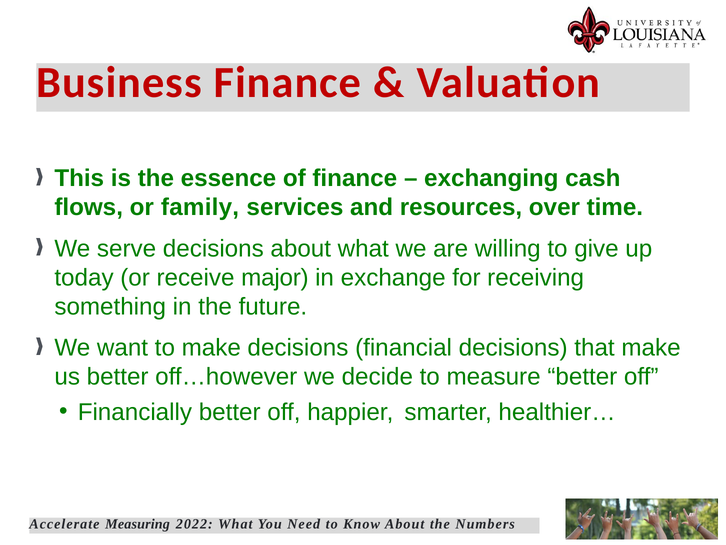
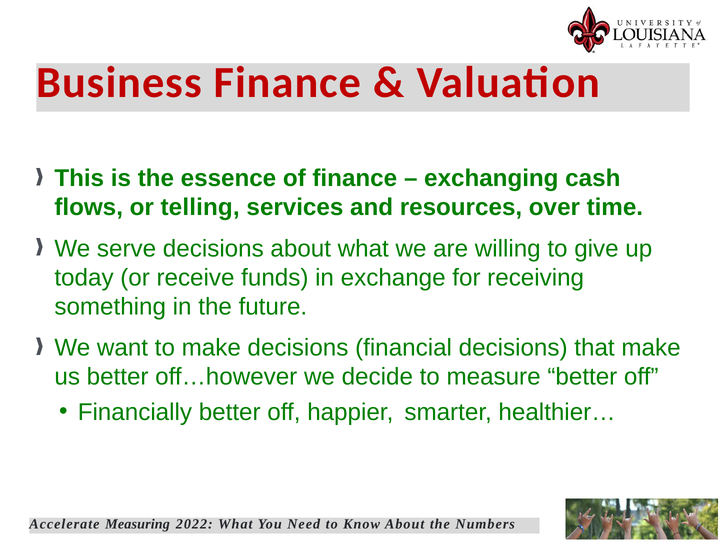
family: family -> telling (200, 207)
major: major -> funds (275, 277)
